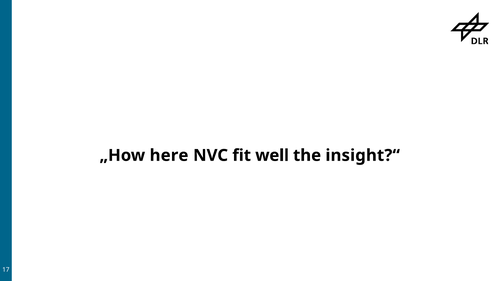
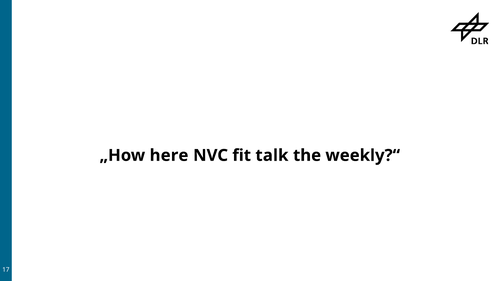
well: well -> talk (272, 156)
insight?“: insight?“ -> weekly?“ (363, 156)
